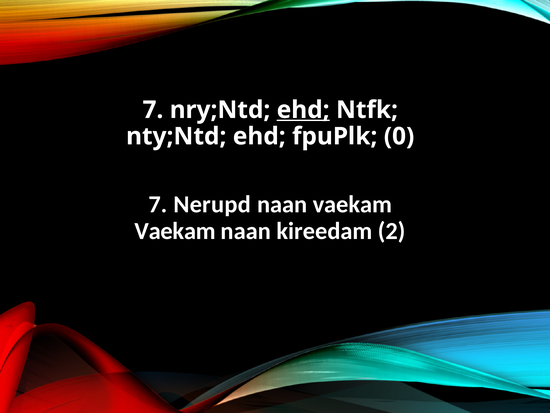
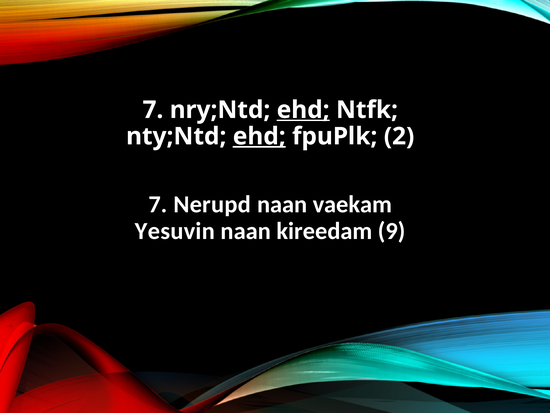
ehd underline: none -> present (259, 136)
0: 0 -> 2 (399, 136)
Vaekam: Vaekam -> Yesuvin (175, 231)
2: 2 -> 9 (392, 231)
